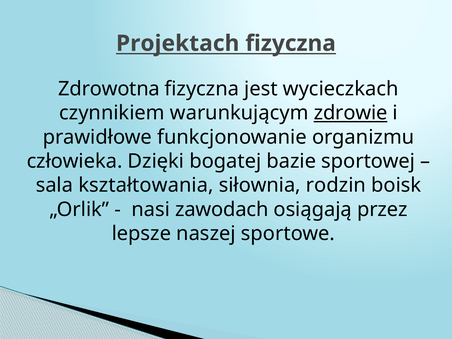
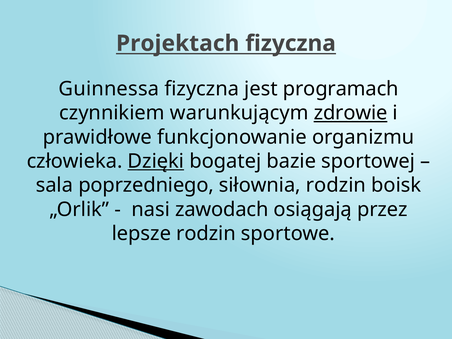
Zdrowotna: Zdrowotna -> Guinnessa (109, 89)
wycieczkach: wycieczkach -> programach (341, 89)
Dzięki underline: none -> present (156, 161)
kształtowania: kształtowania -> poprzedniego (146, 185)
lepsze naszej: naszej -> rodzin (206, 234)
